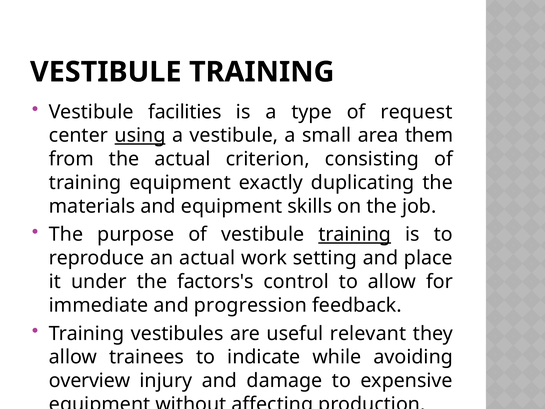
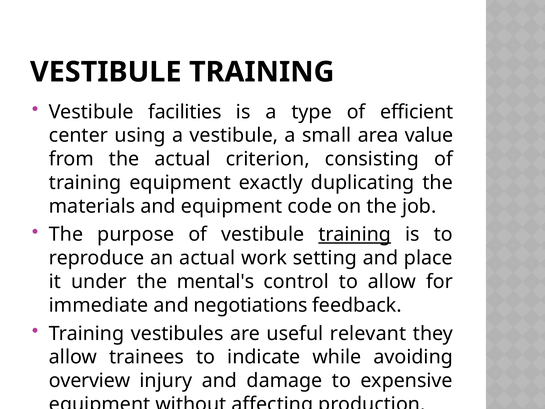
request: request -> efficient (417, 112)
using underline: present -> none (140, 135)
them: them -> value (429, 135)
skills: skills -> code (310, 206)
factors's: factors's -> mental's (215, 282)
progression: progression -> negotiations (251, 305)
